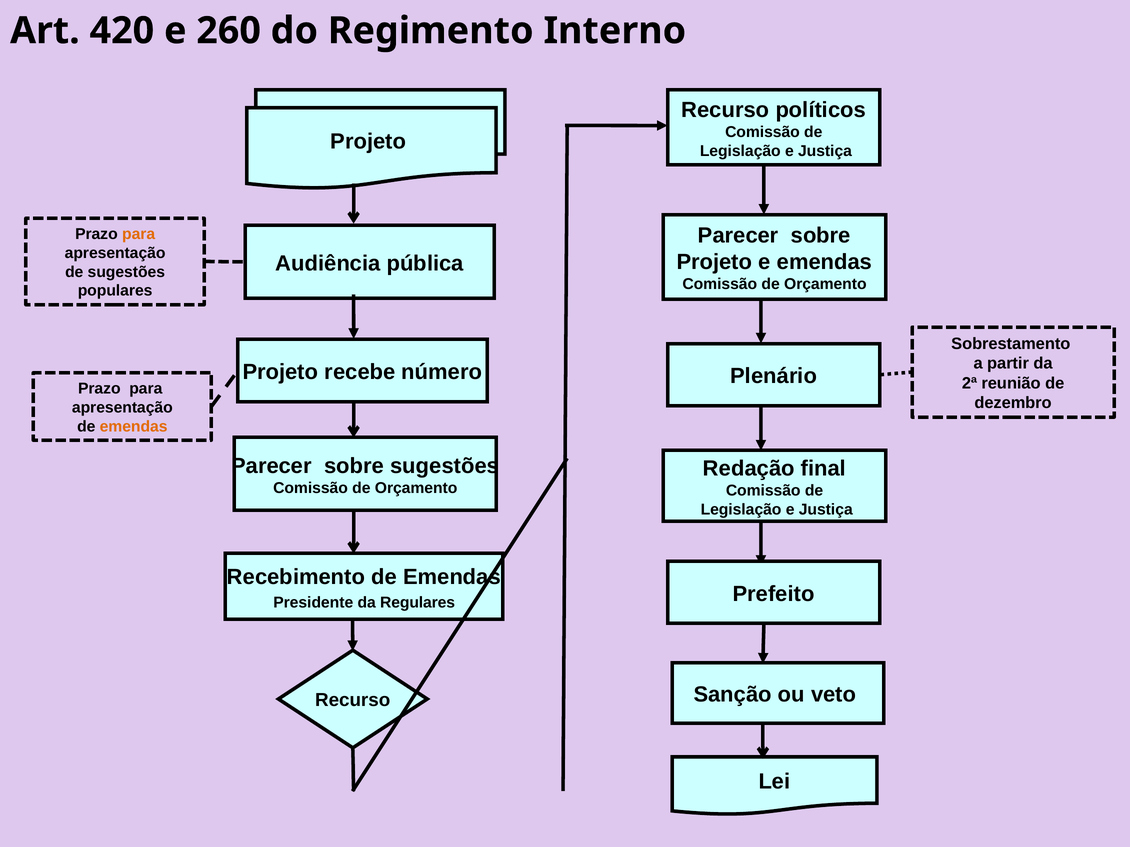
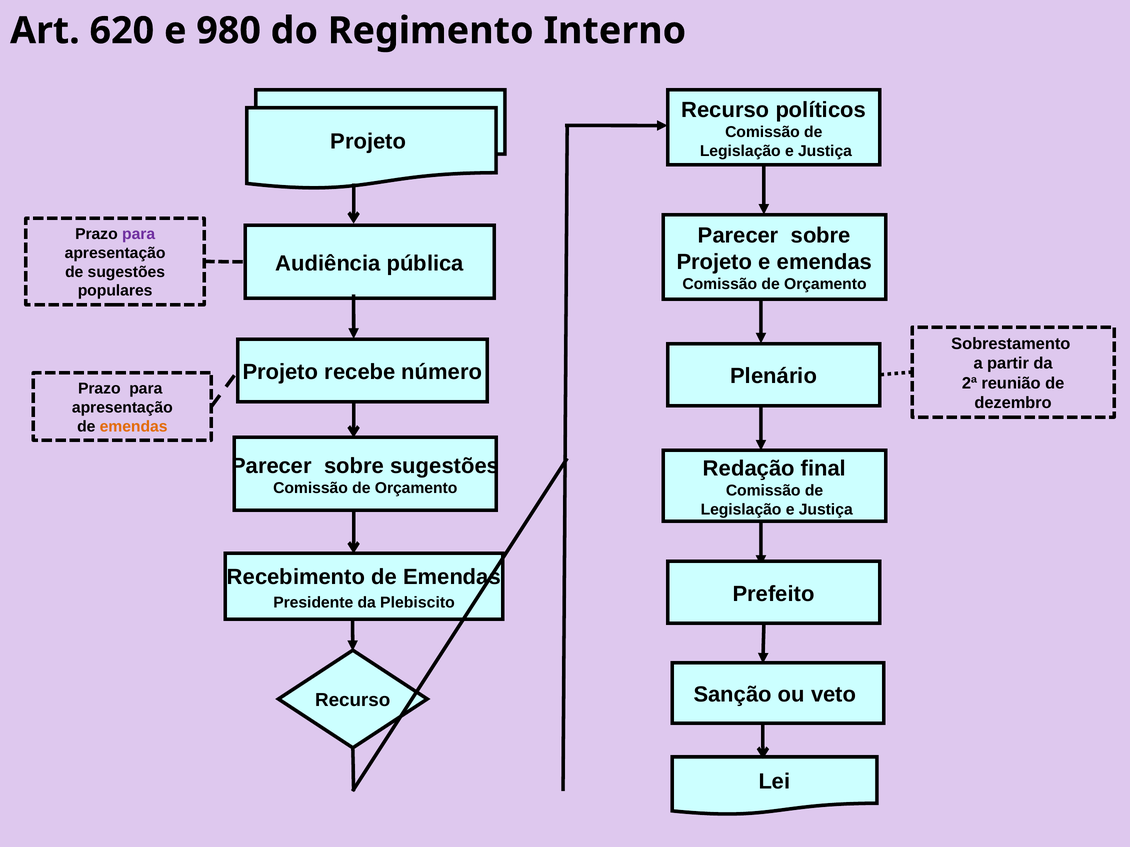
420: 420 -> 620 (122, 31)
260: 260 -> 980 (229, 31)
para colour: orange -> purple (139, 234)
Regulares: Regulares -> Plebiscito (417, 603)
